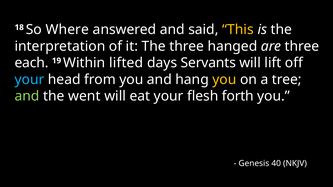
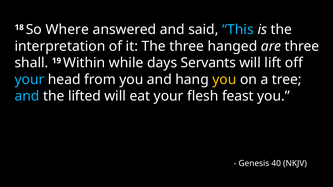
This colour: yellow -> light blue (238, 30)
each: each -> shall (31, 63)
lifted: lifted -> while (126, 63)
and colour: light green -> light blue (27, 96)
went: went -> lifted (84, 96)
forth: forth -> feast (238, 96)
